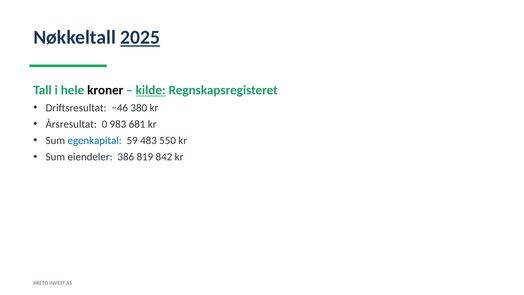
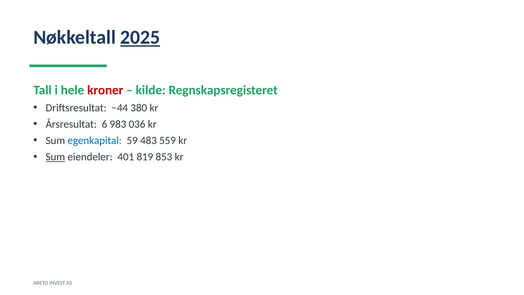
kroner colour: black -> red (105, 90)
kilde underline: present -> none (151, 90)
−46: −46 -> −44 (120, 108)
0: 0 -> 6 (104, 124)
681: 681 -> 036 (137, 124)
550: 550 -> 559 (168, 141)
Sum underline: none -> present (55, 157)
386: 386 -> 401 (126, 157)
842: 842 -> 853 (164, 157)
